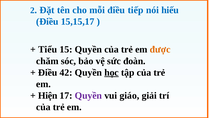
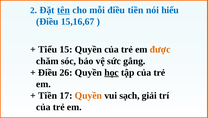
tên underline: none -> present (63, 10)
điều tiếp: tiếp -> tiền (136, 10)
15,15,17: 15,15,17 -> 15,16,67 (78, 22)
đoàn: đoàn -> gắng (134, 61)
42: 42 -> 26 (66, 72)
Hiện: Hiện -> Tiền (48, 95)
Quyền colour: purple -> orange (88, 95)
giáo: giáo -> sạch (130, 95)
